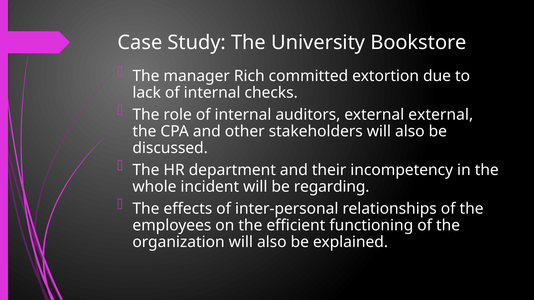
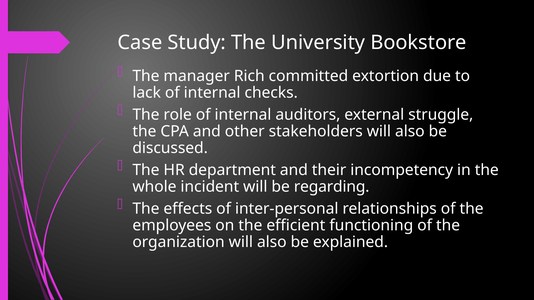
external external: external -> struggle (441, 115)
